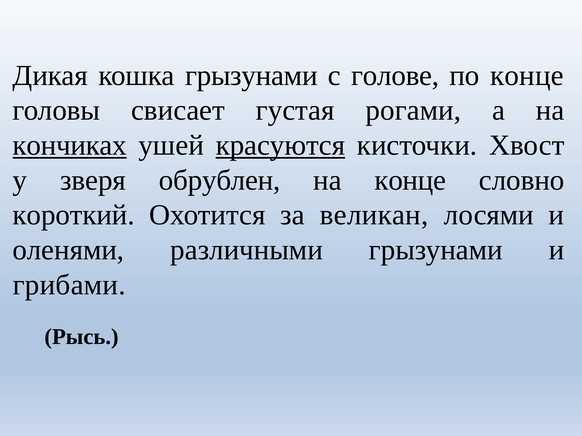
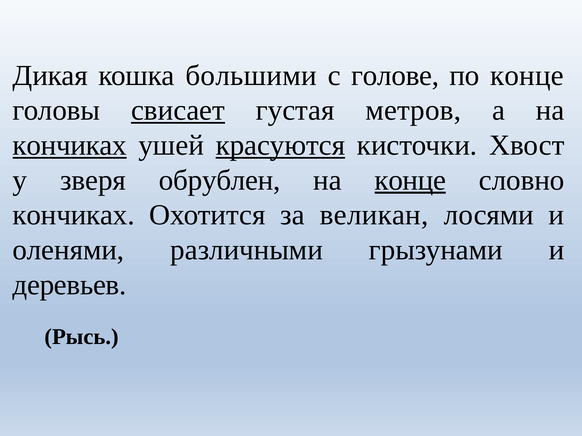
кошка грызунами: грызунами -> большими (251, 76)
свисает underline: none -> present (178, 111)
рогами: рогами -> метров (413, 111)
конце underline: none -> present (410, 180)
короткий: короткий -> кончиках (74, 215)
грибами: грибами -> деревьев (69, 285)
